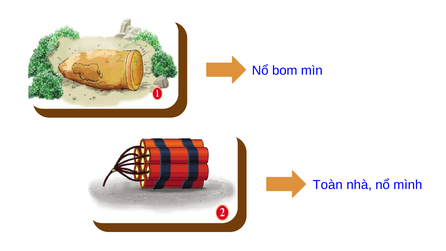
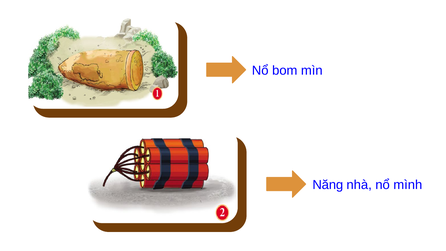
Toàn: Toàn -> Năng (328, 185)
